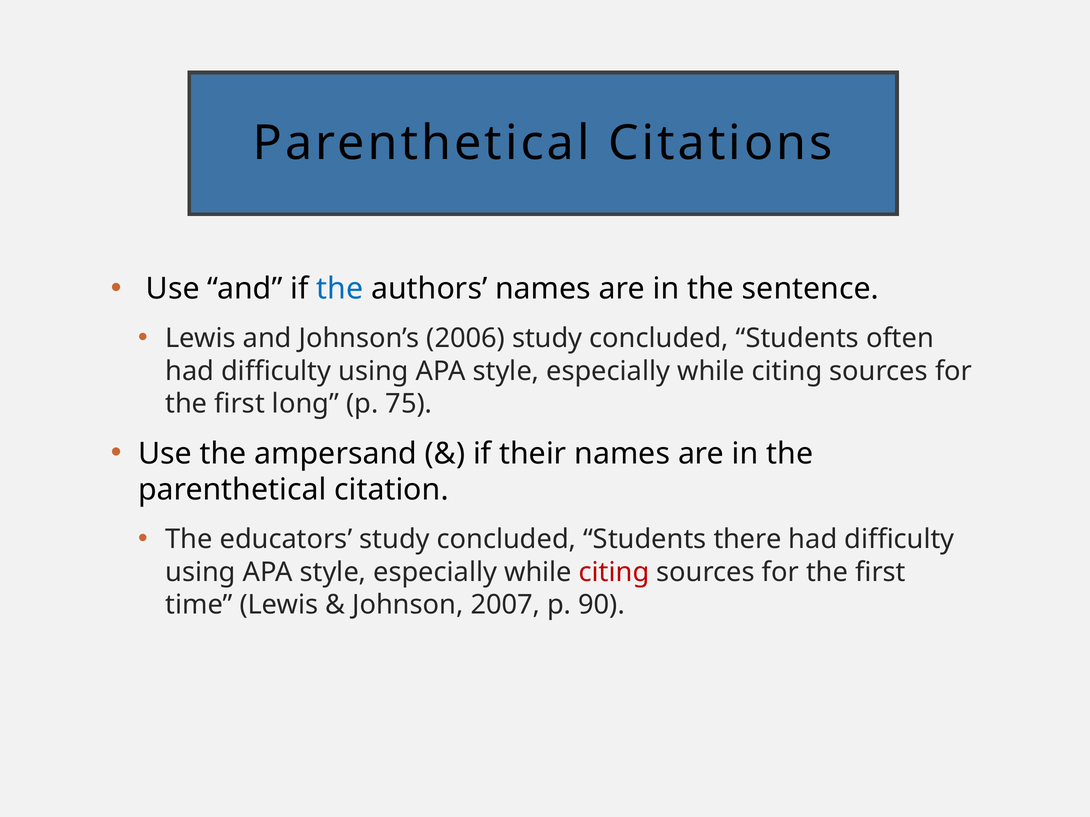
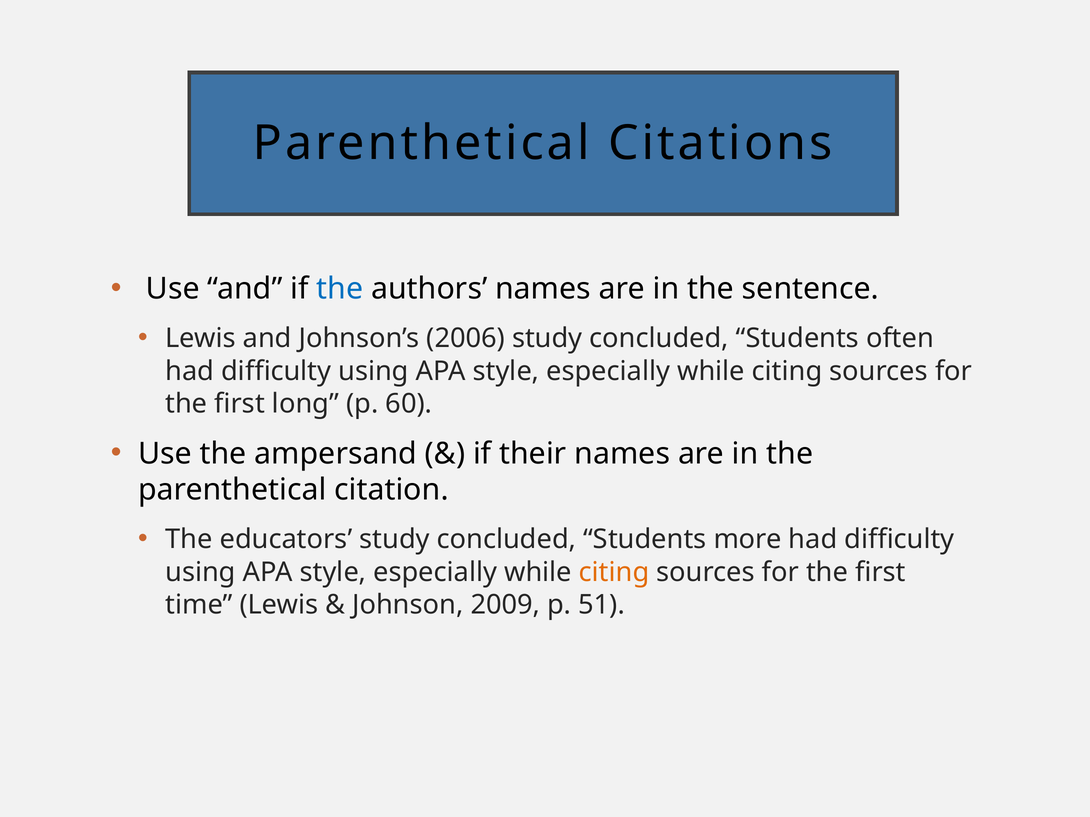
75: 75 -> 60 (409, 404)
there: there -> more (748, 540)
citing colour: red -> orange (614, 572)
2007: 2007 -> 2009 (505, 605)
90: 90 -> 51 (602, 605)
